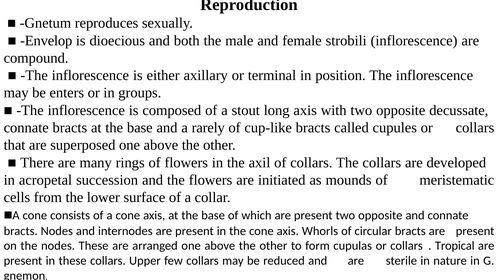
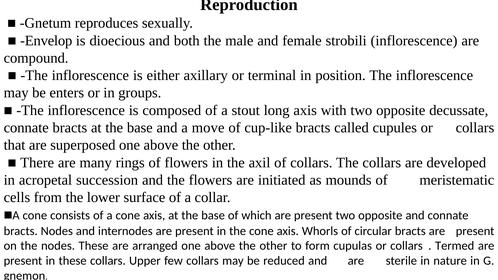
rarely: rarely -> move (208, 128)
Tropical: Tropical -> Termed (455, 246)
